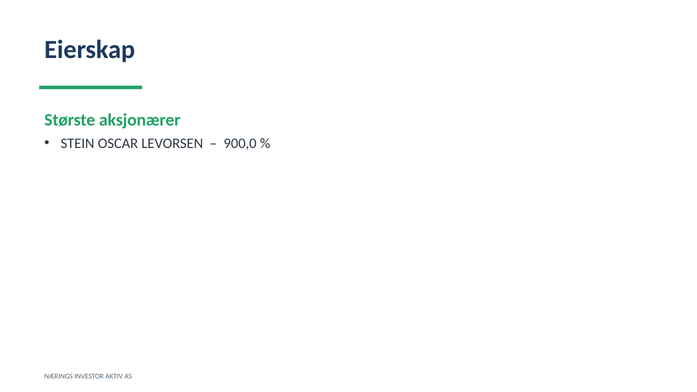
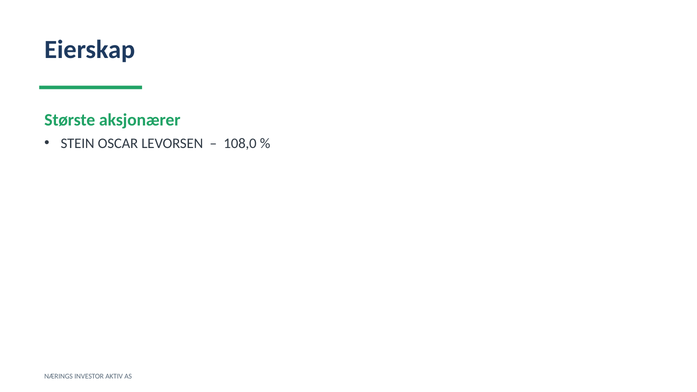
900,0: 900,0 -> 108,0 (240, 143)
